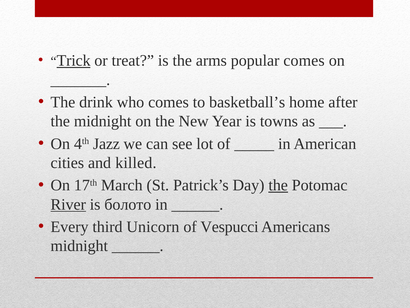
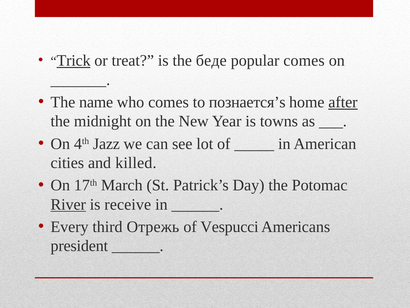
arms: arms -> беде (211, 61)
drink: drink -> name (96, 102)
basketball’s: basketball’s -> познается’s (247, 102)
after underline: none -> present (343, 102)
the underline: present -> none (278, 185)
болото: болото -> receive (128, 204)
Unicorn: Unicorn -> Отрежь (153, 226)
midnight: midnight -> president (79, 246)
